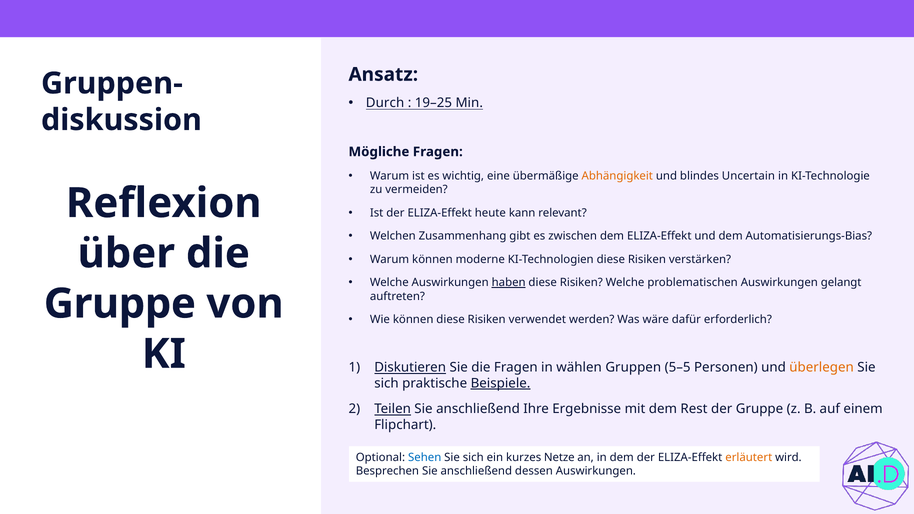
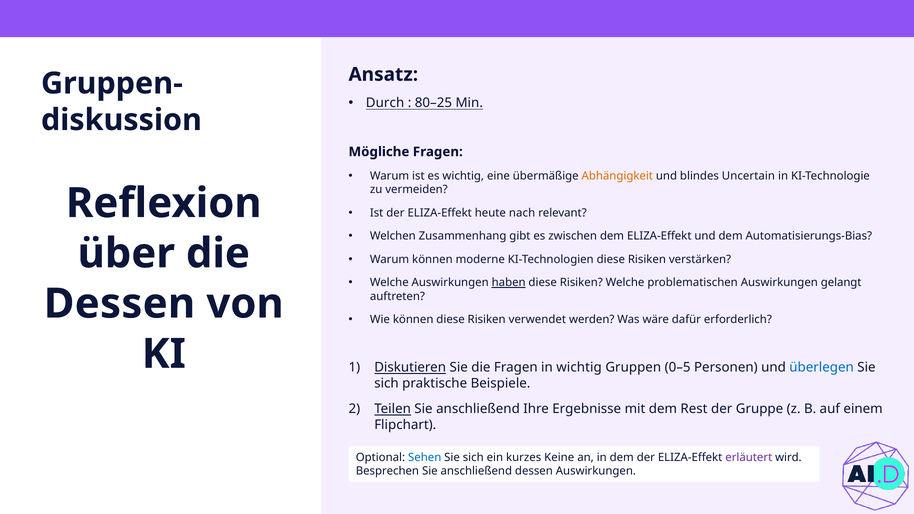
19–25: 19–25 -> 80–25 (433, 103)
kann: kann -> nach (522, 213)
Gruppe: Gruppe -> Dessen (119, 304)
in wählen: wählen -> wichtig (579, 367)
5–5: 5–5 -> 0–5 (678, 367)
überlegen colour: orange -> blue (822, 367)
Beispiele underline: present -> none (501, 383)
Netze: Netze -> Keine (559, 457)
erläutert colour: orange -> purple (749, 457)
